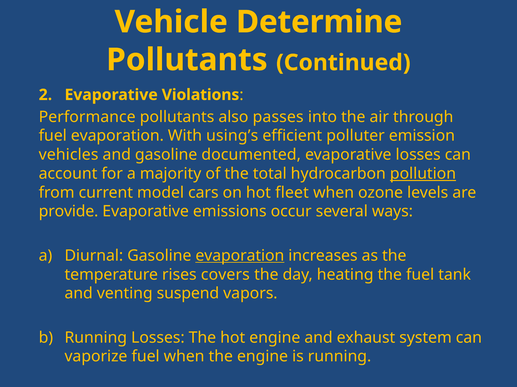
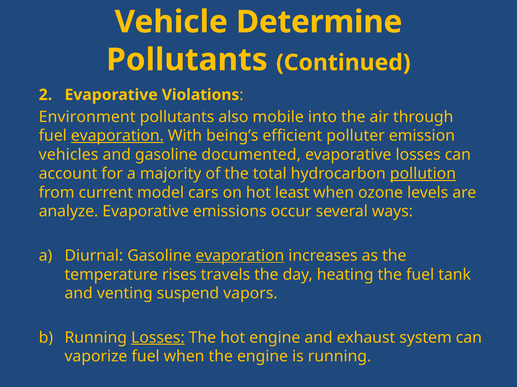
Performance: Performance -> Environment (87, 117)
passes: passes -> mobile (278, 117)
evaporation underline: none -> present (117, 136)
using’s: using’s -> being’s (232, 136)
fleet: fleet -> least (292, 193)
provide: provide -> analyze (69, 212)
covers: covers -> travels (225, 275)
Losses underline: none -> present (158, 338)
